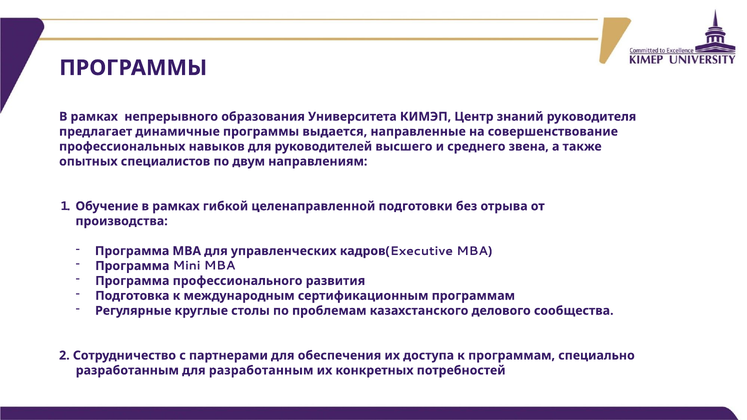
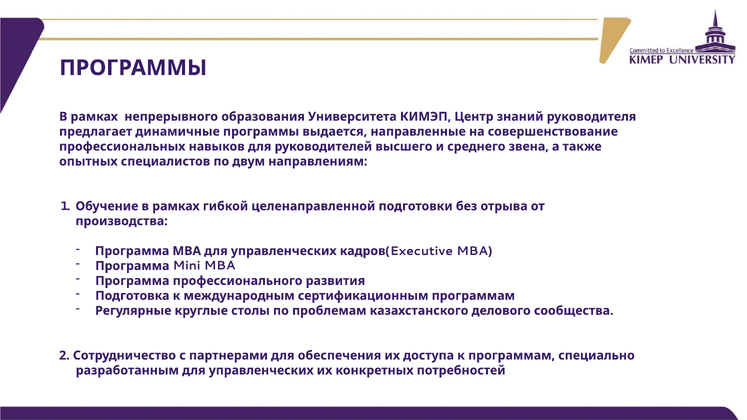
разработанным для разработанным: разработанным -> управленческих (261, 371)
